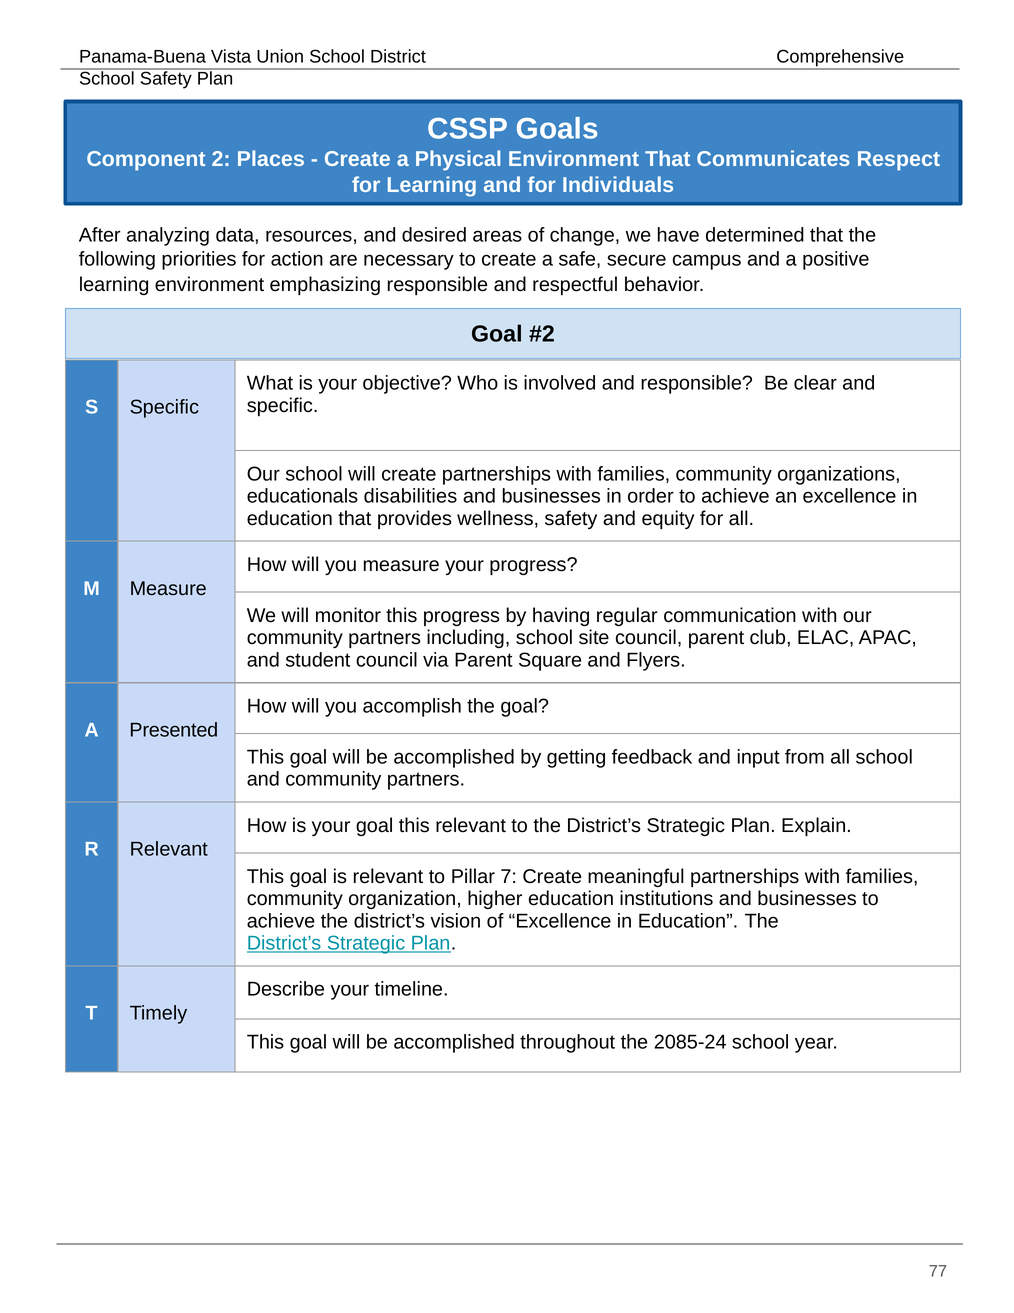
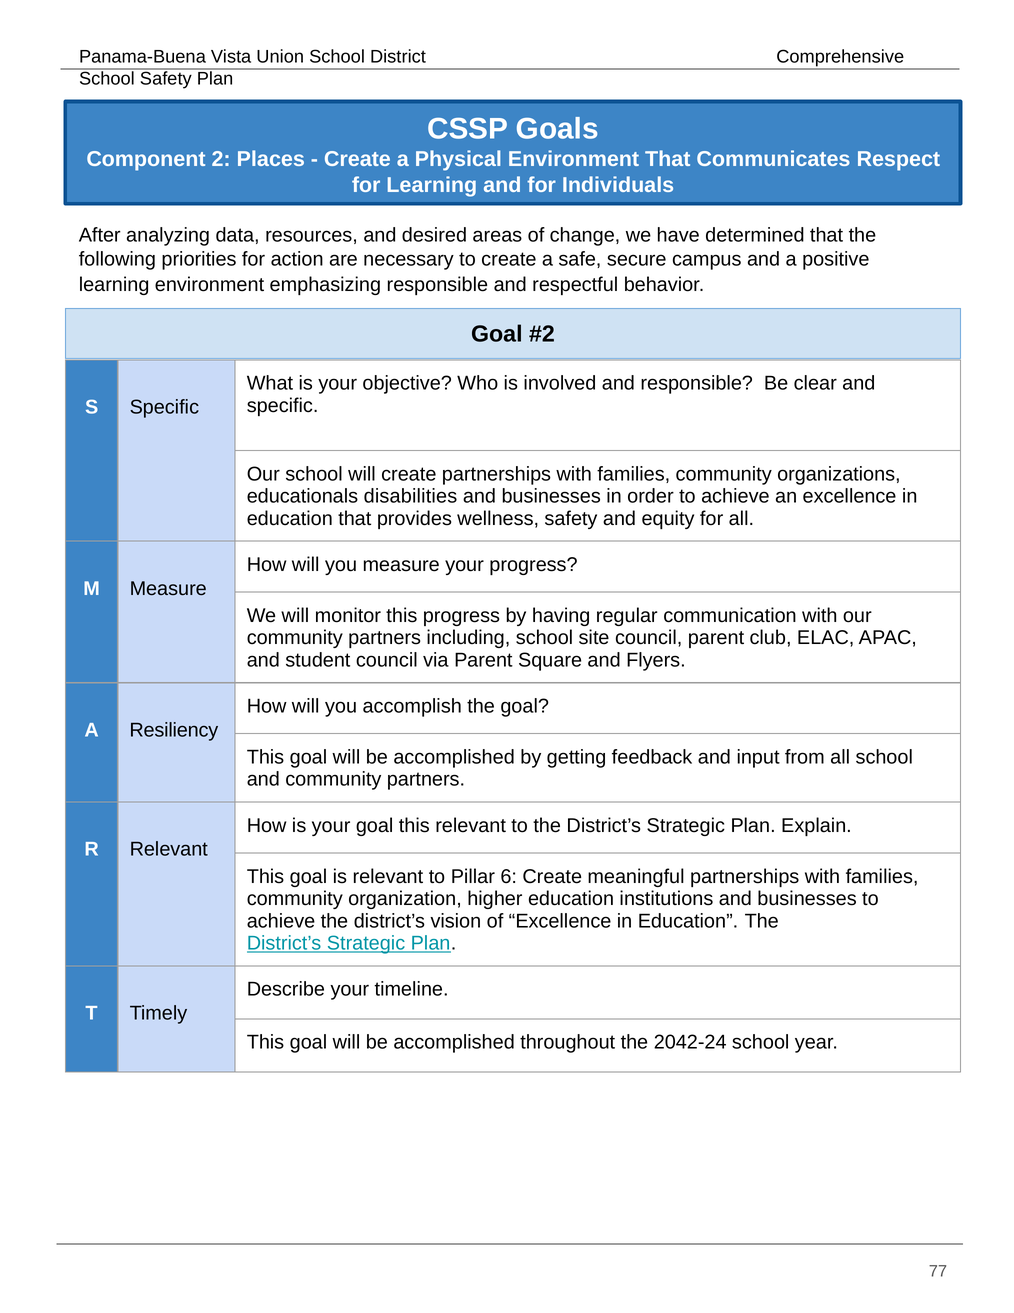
Presented: Presented -> Resiliency (174, 730)
7: 7 -> 6 (509, 876)
2085-24: 2085-24 -> 2042-24 (690, 1042)
